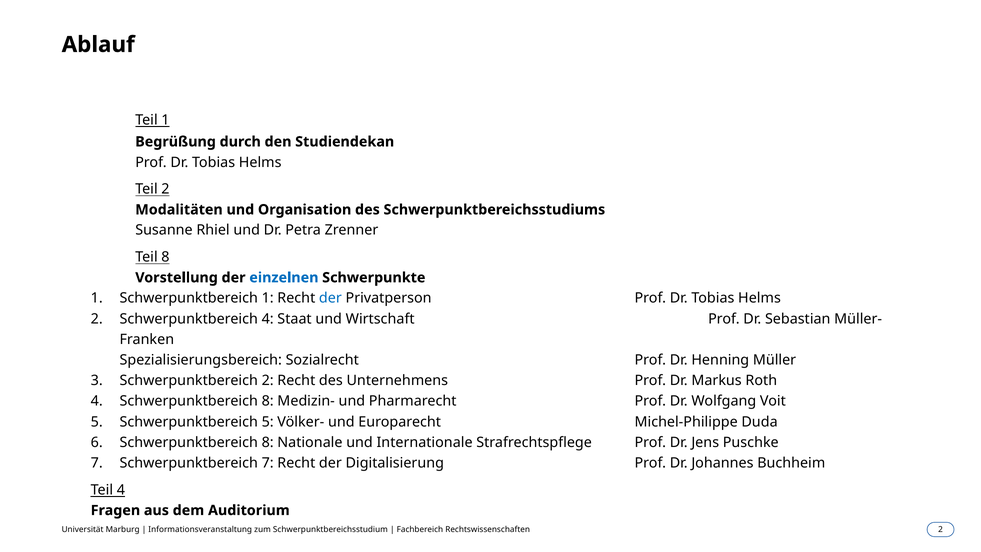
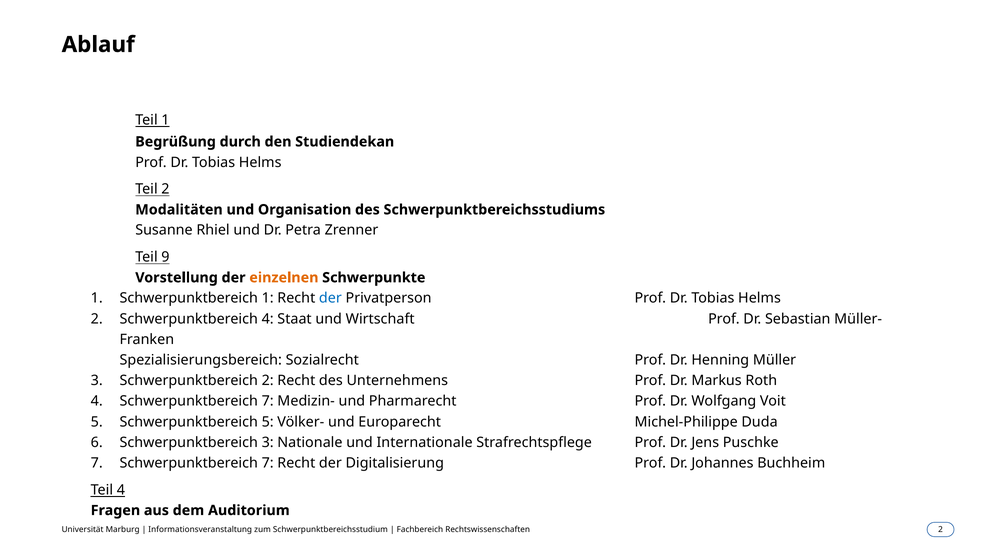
Teil 8: 8 -> 9 (165, 257)
einzelnen colour: blue -> orange (284, 278)
4 Schwerpunktbereich 8: 8 -> 7 (268, 401)
6 Schwerpunktbereich 8: 8 -> 3 (268, 442)
